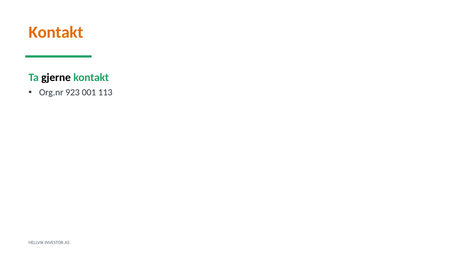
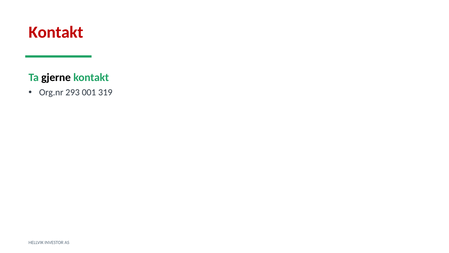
Kontakt colour: orange -> red (56, 32)
923: 923 -> 293 (73, 92)
113: 113 -> 319 (105, 92)
